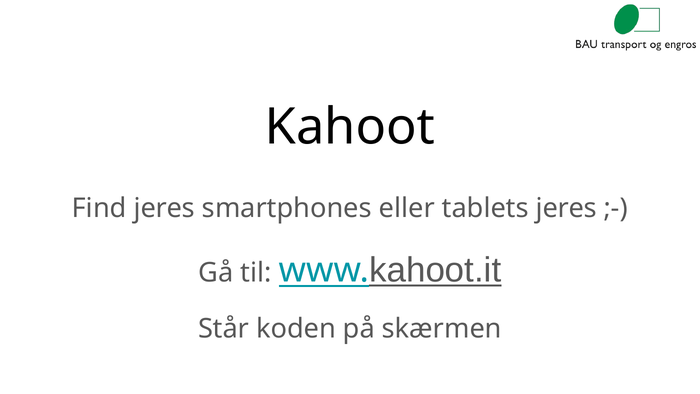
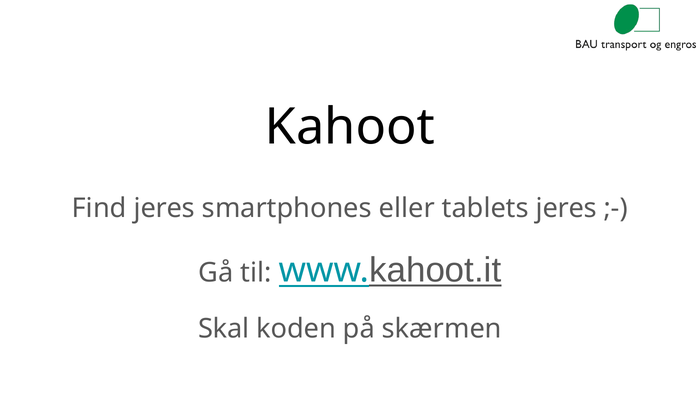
Står: Står -> Skal (224, 329)
